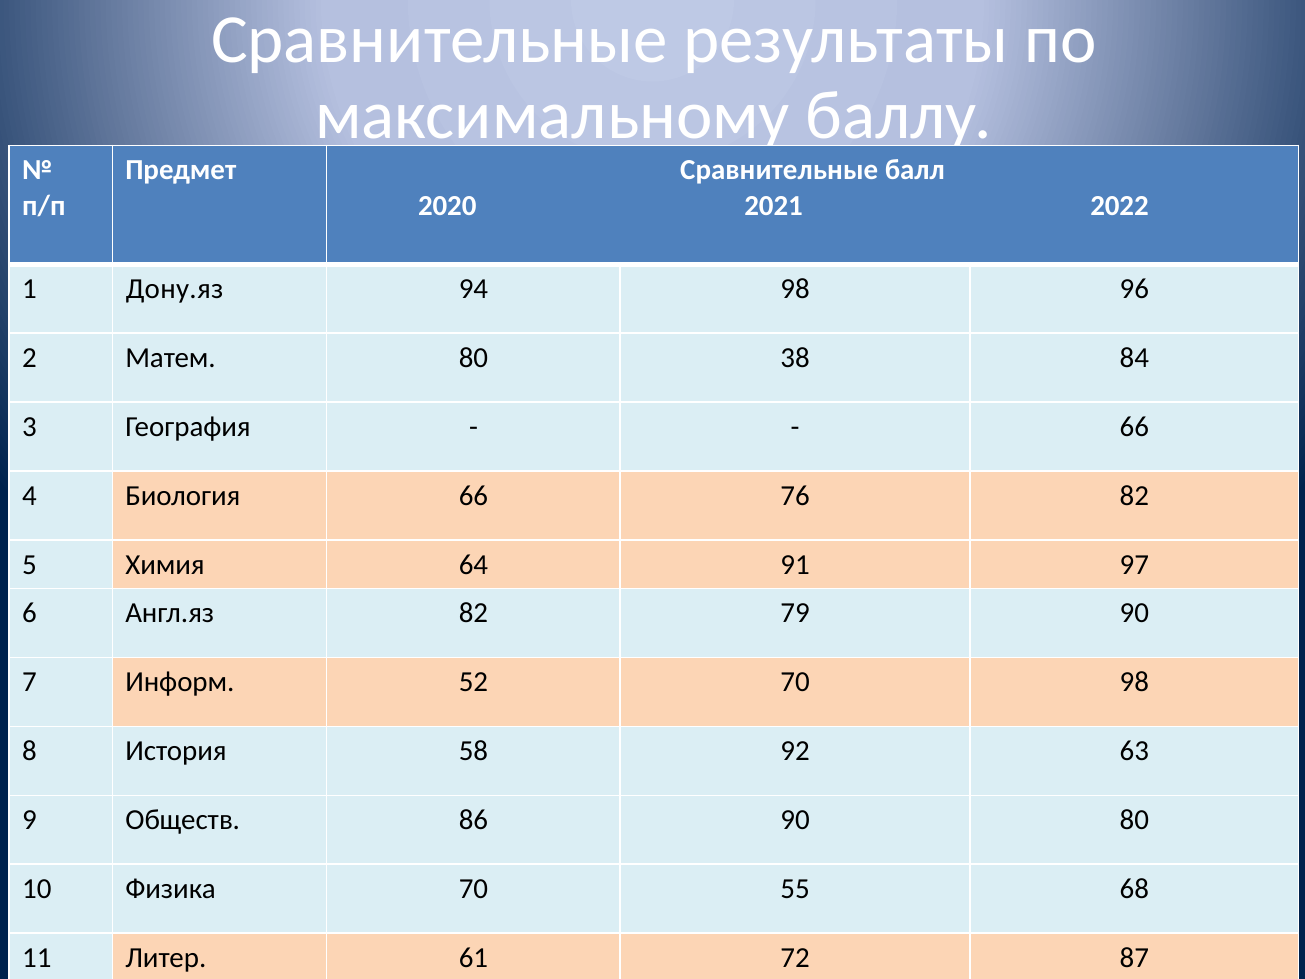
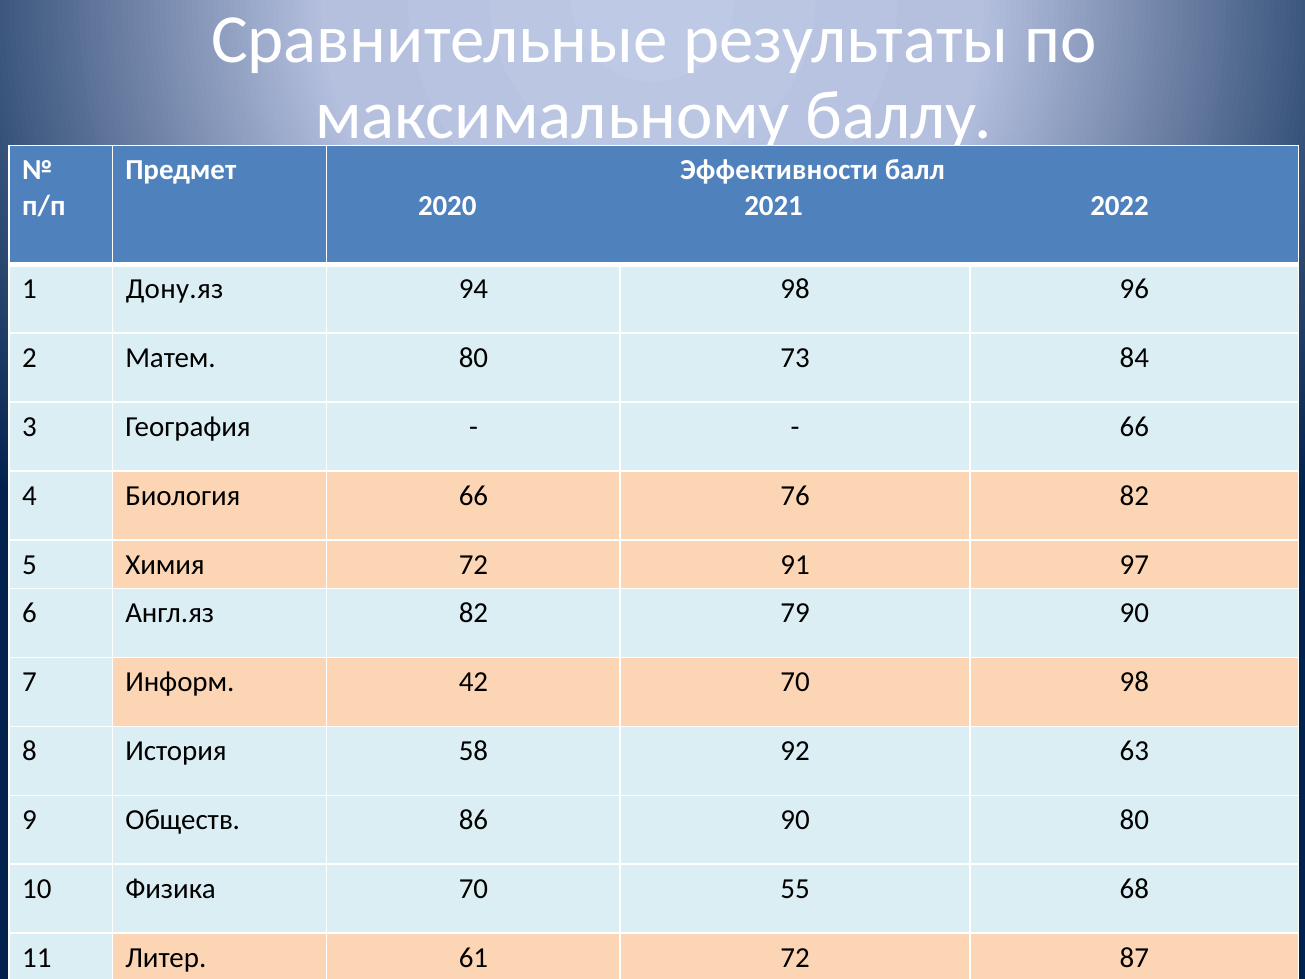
Предмет Сравнительные: Сравнительные -> Эффективности (779, 170)
38: 38 -> 73 (795, 358)
Химия 64: 64 -> 72 (473, 564)
52: 52 -> 42 (473, 682)
